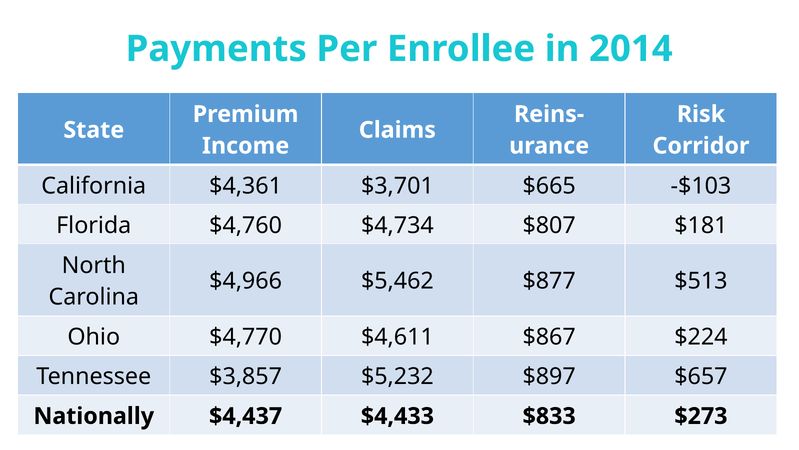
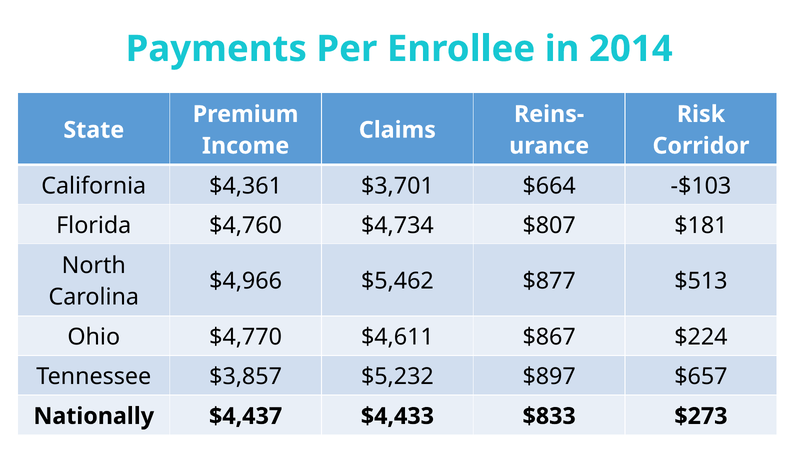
$665: $665 -> $664 (549, 186)
